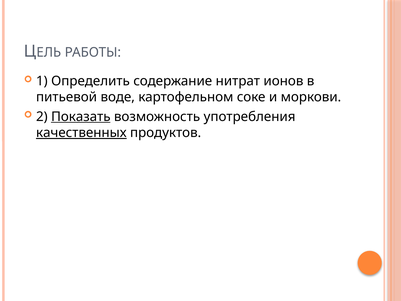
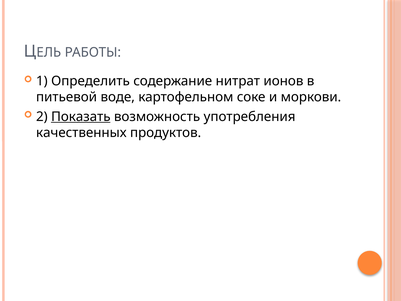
качественных underline: present -> none (81, 133)
